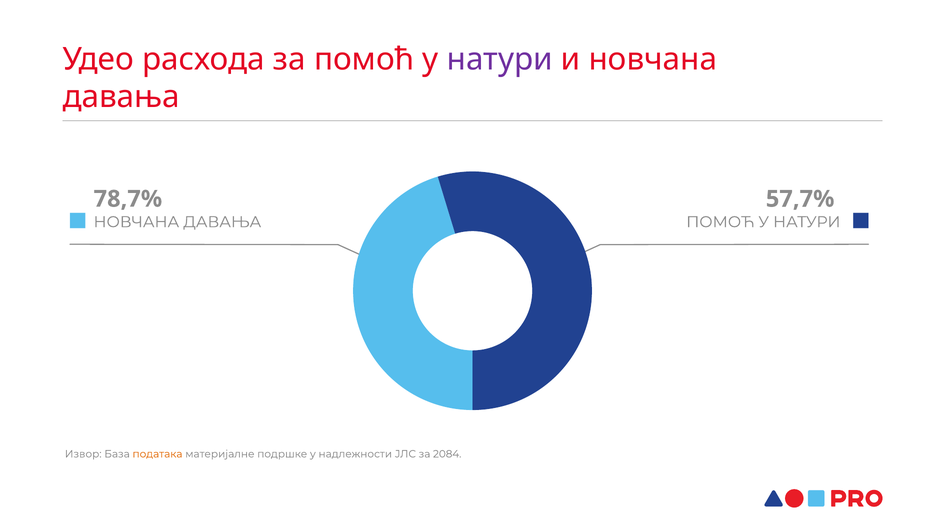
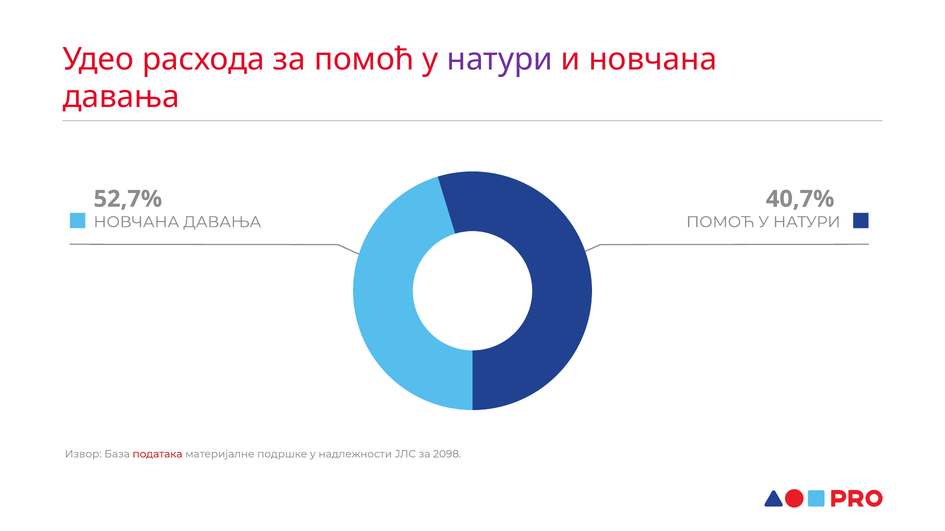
78,7%: 78,7% -> 52,7% (128, 199)
57,7%: 57,7% -> 40,7% (800, 199)
података colour: orange -> red (158, 454)
2084: 2084 -> 2098 (447, 454)
